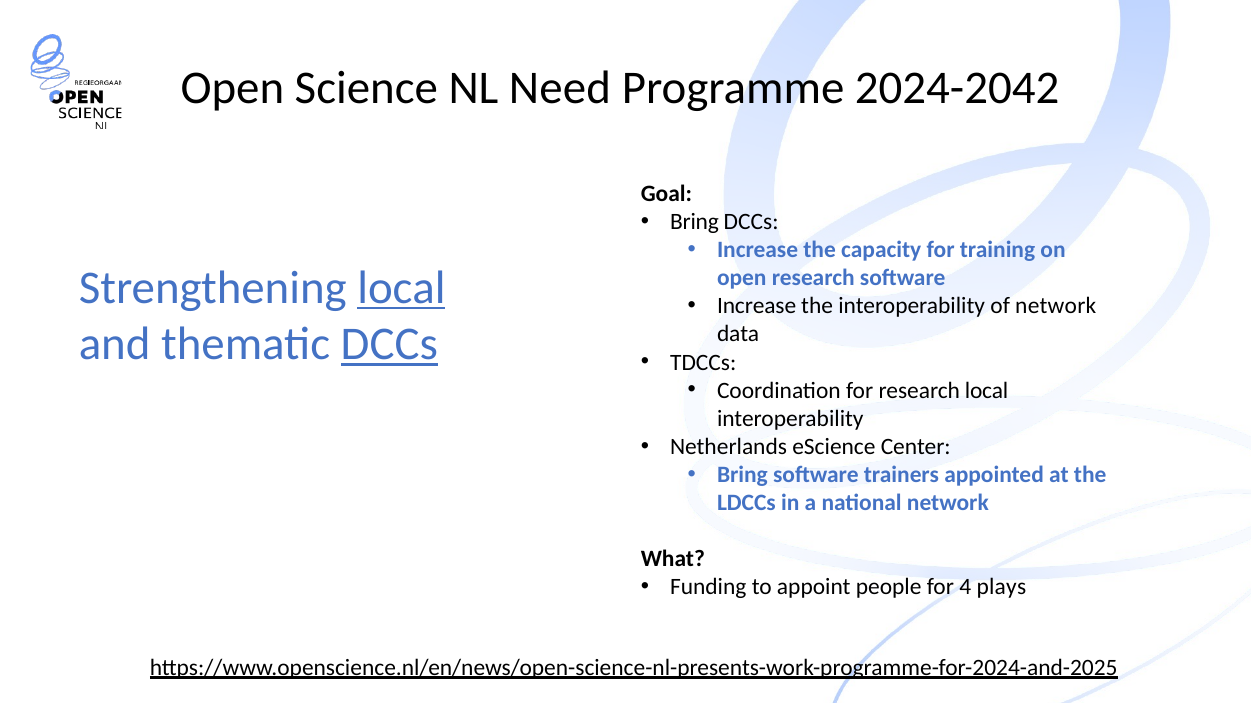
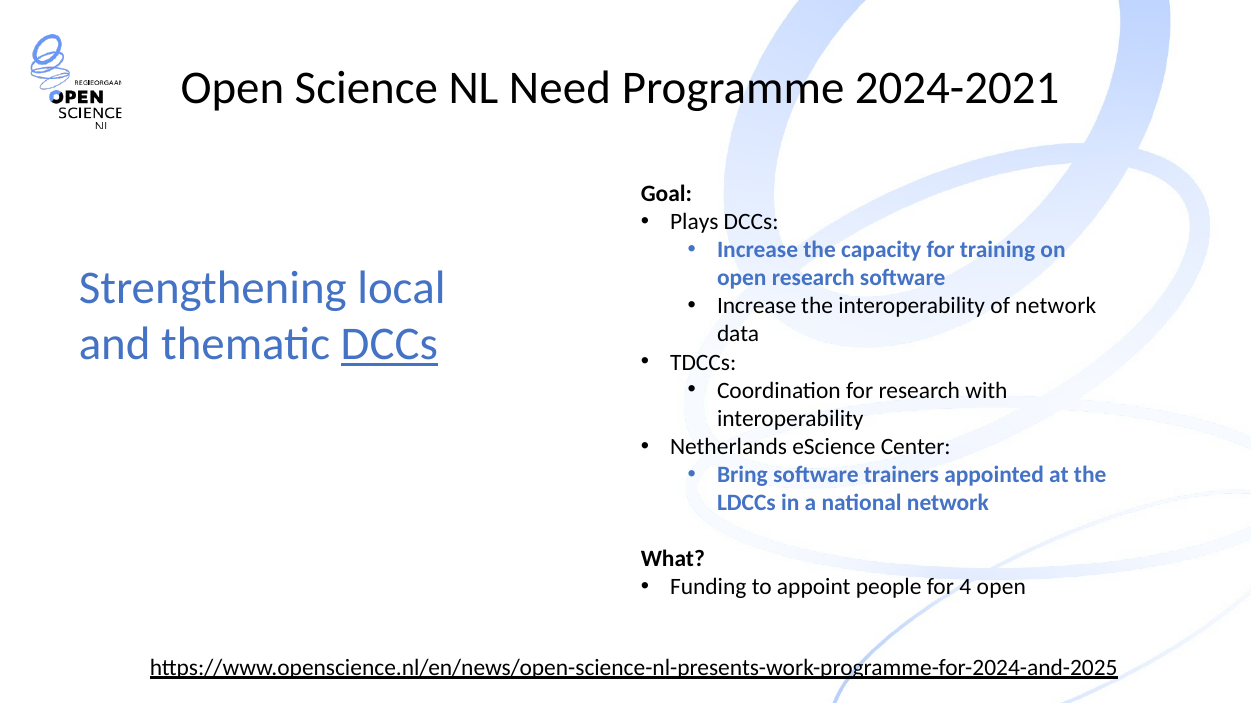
2024-2042: 2024-2042 -> 2024-2021 (957, 88)
Bring: Bring -> Plays (694, 222)
local underline: present -> none (401, 288)
research local: local -> with (986, 391)
4 plays: plays -> open (1001, 588)
